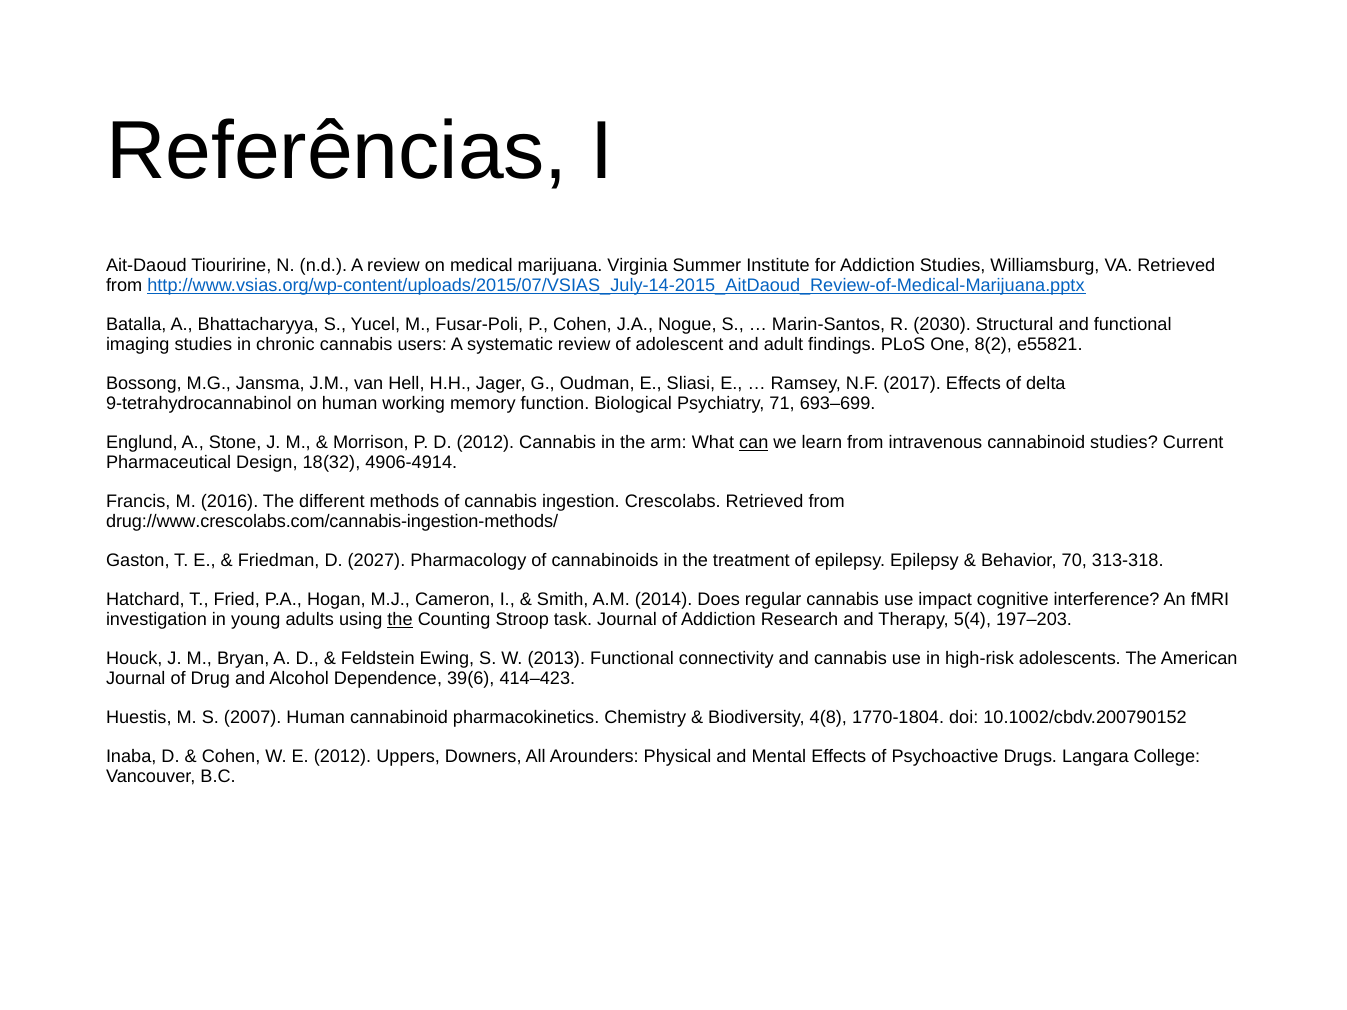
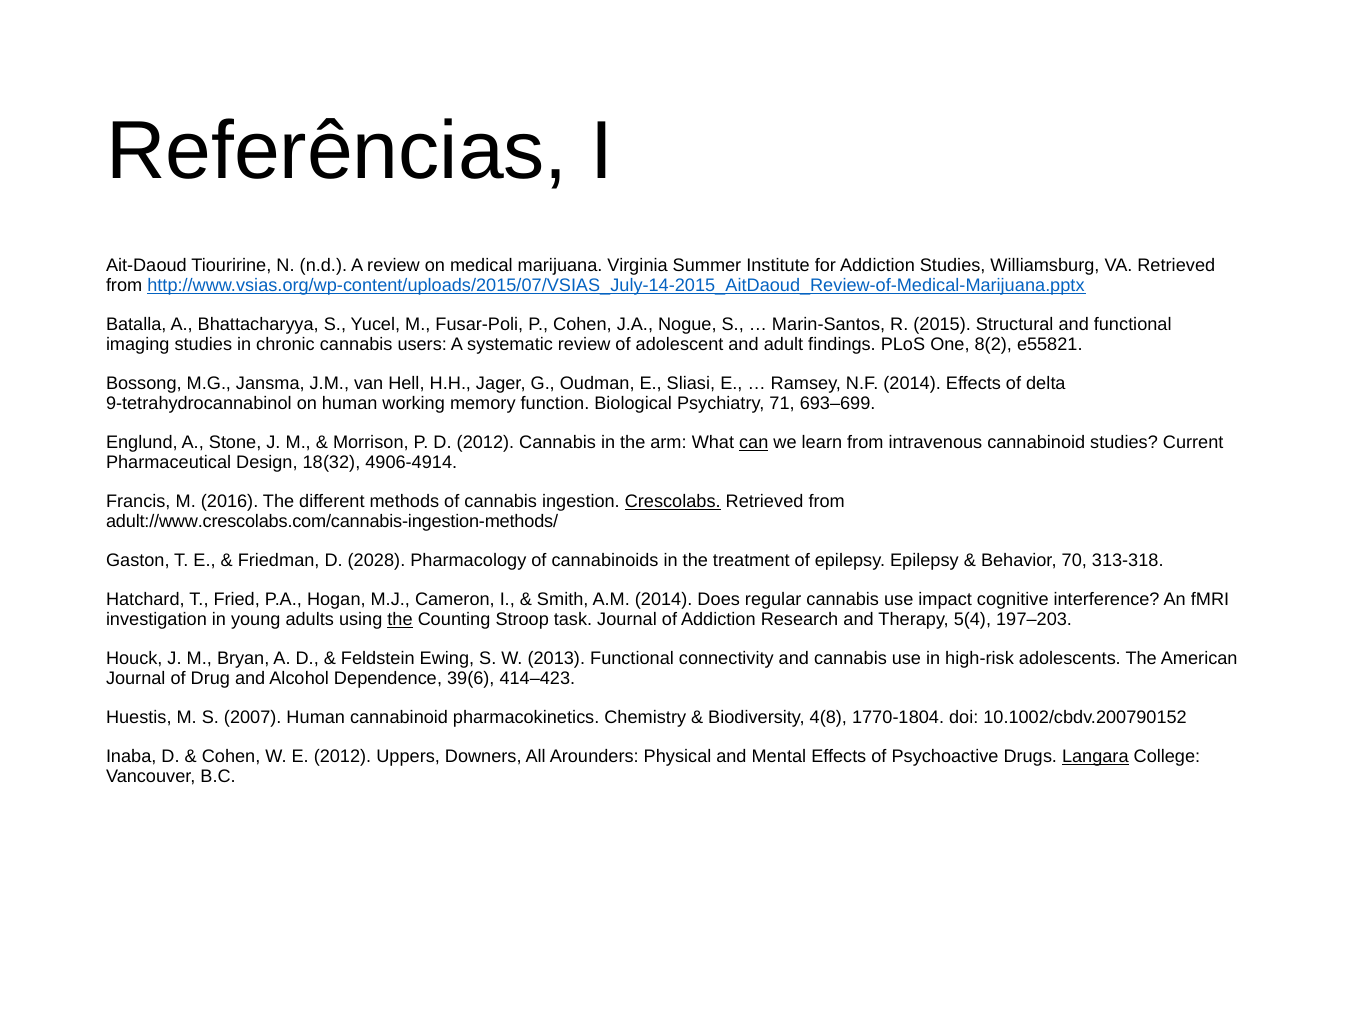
2030: 2030 -> 2015 (942, 325)
N.F 2017: 2017 -> 2014 (912, 384)
Crescolabs underline: none -> present (673, 501)
drug://www.crescolabs.com/cannabis-ingestion-methods/: drug://www.crescolabs.com/cannabis-ingestion-methods/ -> adult://www.crescolabs.com/cannabis-ingestion-methods/ (332, 521)
2027: 2027 -> 2028 (376, 560)
Langara underline: none -> present (1095, 757)
